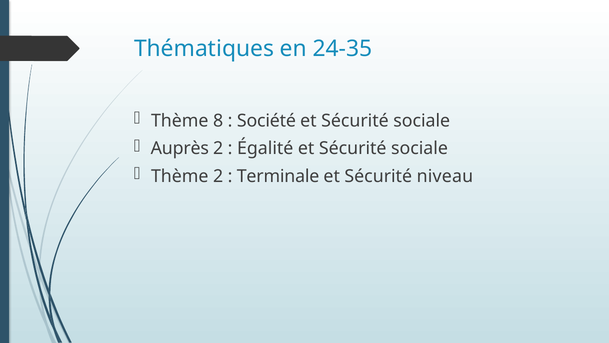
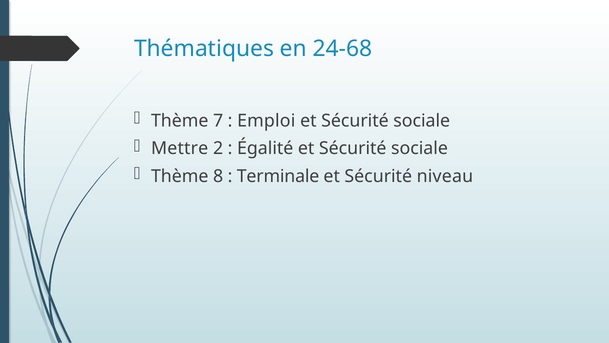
24-35: 24-35 -> 24-68 (343, 49)
8: 8 -> 7 (218, 121)
Société: Société -> Emploi (266, 121)
Auprès: Auprès -> Mettre (180, 148)
Thème 2: 2 -> 8 (218, 176)
